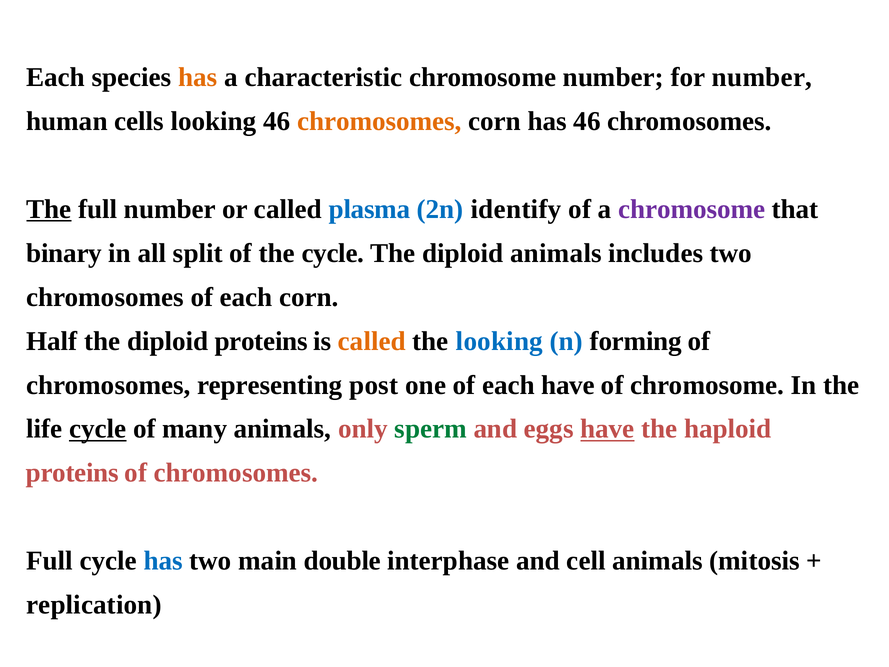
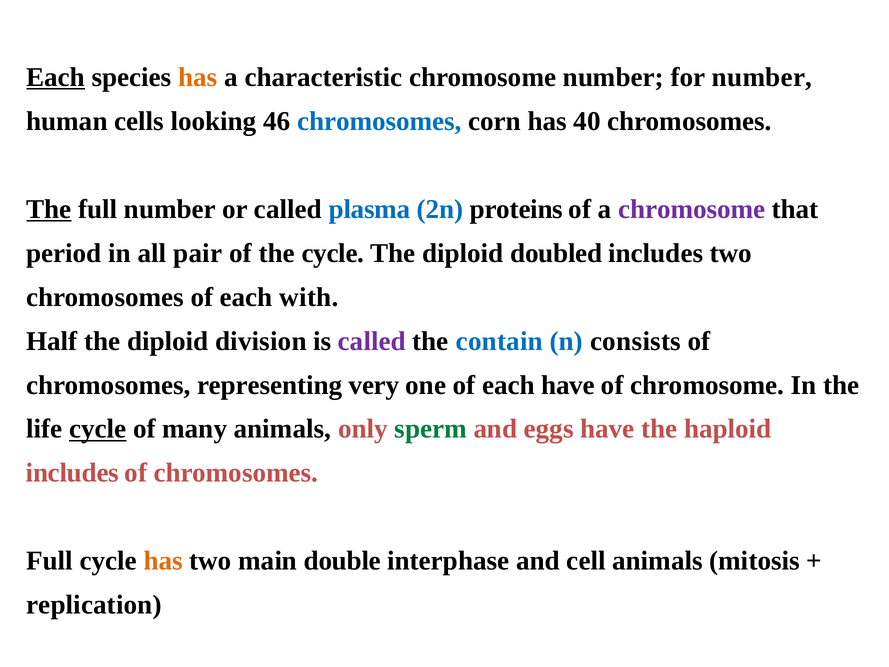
Each underline: none -> present (56, 77)
chromosomes colour: orange -> blue (379, 121)
has 46: 46 -> 40 (587, 121)
identify: identify -> proteins (516, 209)
binary: binary -> period (64, 253)
split: split -> pair (198, 253)
diploid animals: animals -> doubled (556, 253)
each corn: corn -> with (309, 297)
diploid proteins: proteins -> division (261, 341)
called colour: orange -> purple (372, 341)
the looking: looking -> contain (499, 341)
forming: forming -> consists (636, 341)
post: post -> very (374, 385)
have underline: present -> none (607, 429)
proteins: proteins -> includes (72, 473)
has colour: blue -> orange (163, 561)
